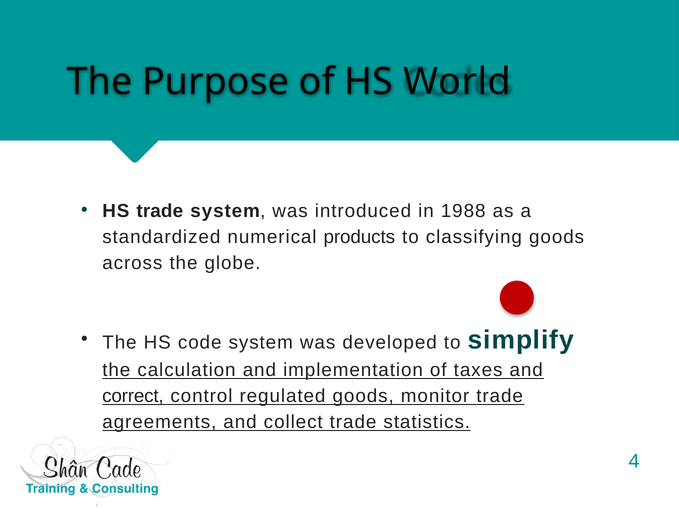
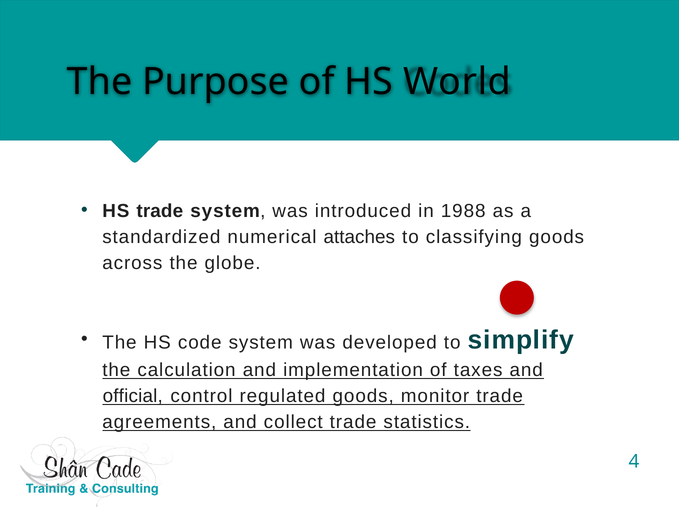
products: products -> attaches (359, 237)
correct: correct -> official (133, 396)
